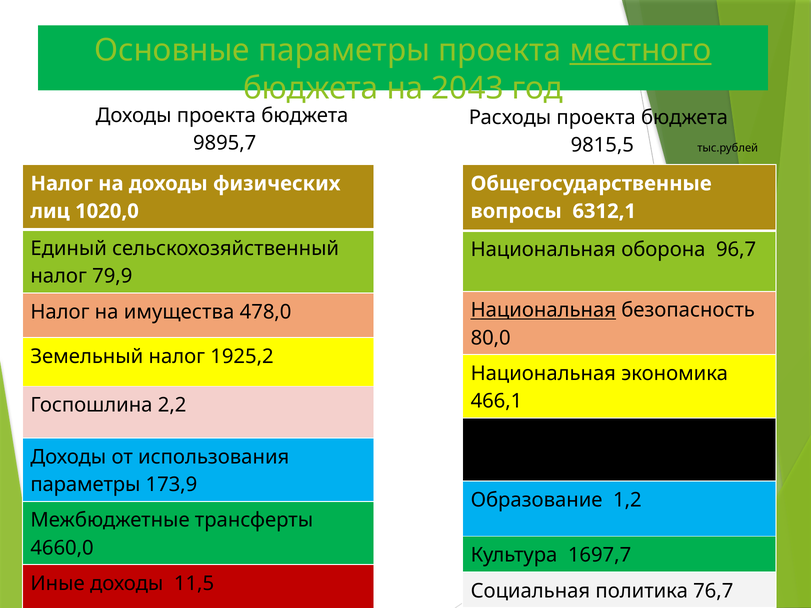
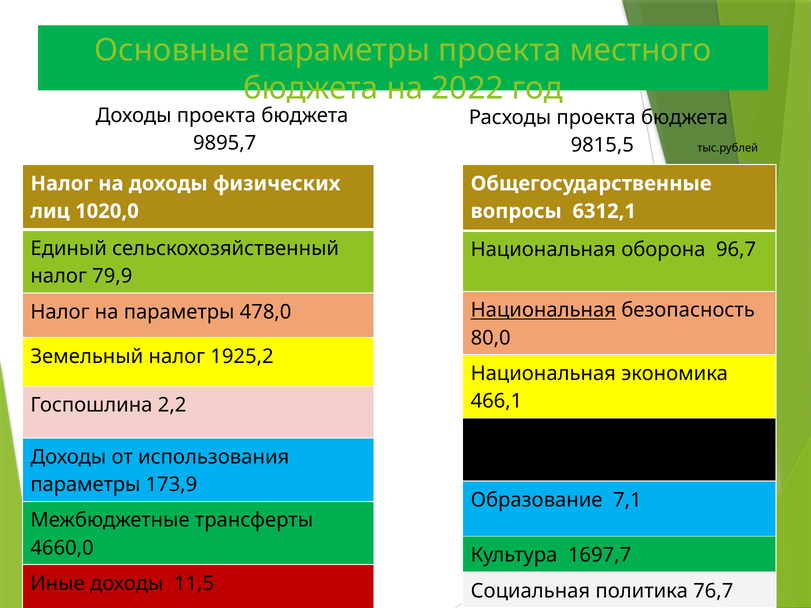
местного underline: present -> none (641, 51)
2043: 2043 -> 2022 (468, 88)
на имущества: имущества -> параметры (179, 312)
1,2: 1,2 -> 7,1 (627, 500)
